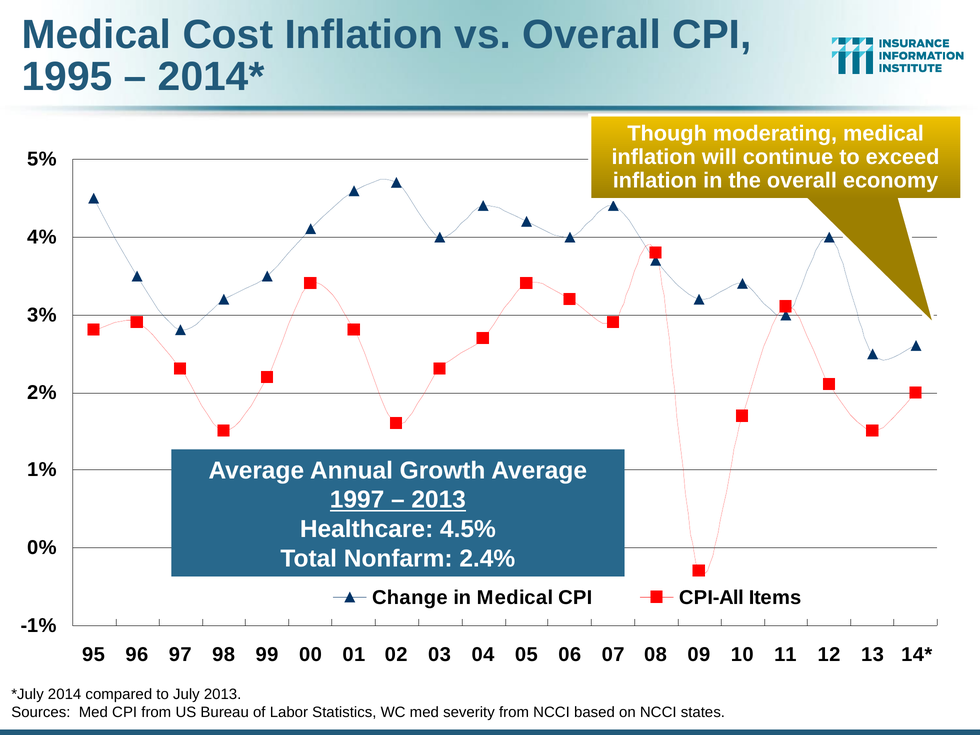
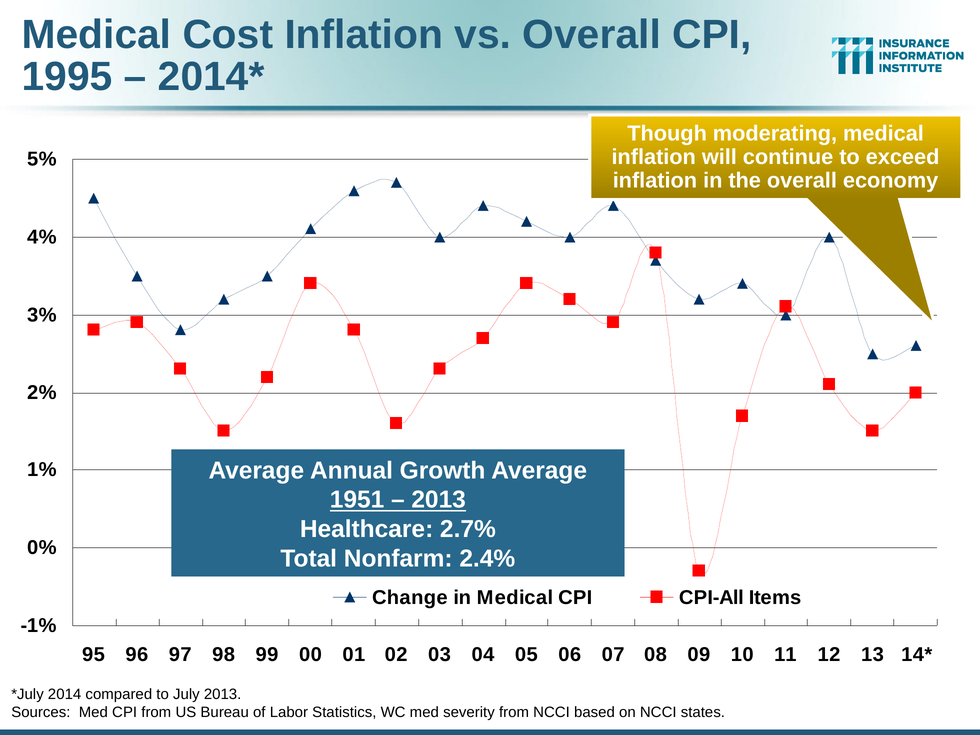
1997: 1997 -> 1951 (357, 500)
4.5%: 4.5% -> 2.7% (468, 529)
